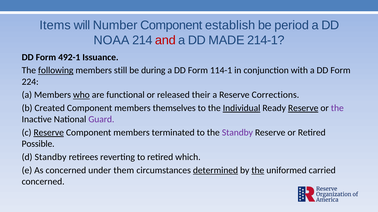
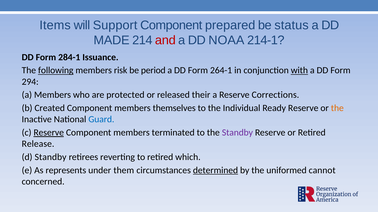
Number: Number -> Support (115, 25)
establish: establish -> prepared (230, 25)
period: period -> status (292, 25)
NOAA: NOAA -> MADE (112, 40)
MADE: MADE -> NOAA (226, 40)
492-1: 492-1 -> 284-1 (69, 57)
still: still -> risk (121, 71)
during: during -> period (153, 71)
114-1: 114-1 -> 264-1 (221, 71)
with underline: none -> present (299, 71)
224: 224 -> 294 (30, 82)
who underline: present -> none (81, 95)
functional: functional -> protected (125, 95)
Individual underline: present -> none (242, 108)
Reserve underline: present -> none (303, 108)
the colour: purple -> orange (337, 108)
Guard colour: purple -> blue (101, 120)
Possible: Possible -> Release (38, 144)
As concerned: concerned -> represents (66, 171)
the underline: present -> none (258, 171)
carried: carried -> cannot (322, 171)
